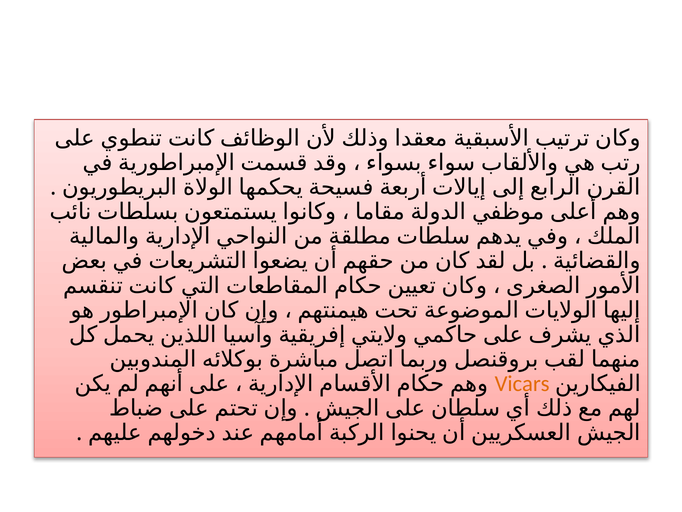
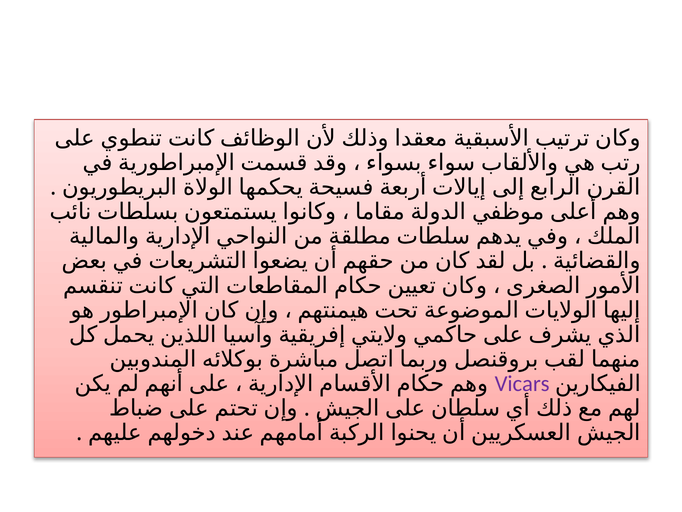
Vicars colour: orange -> purple (522, 383)
